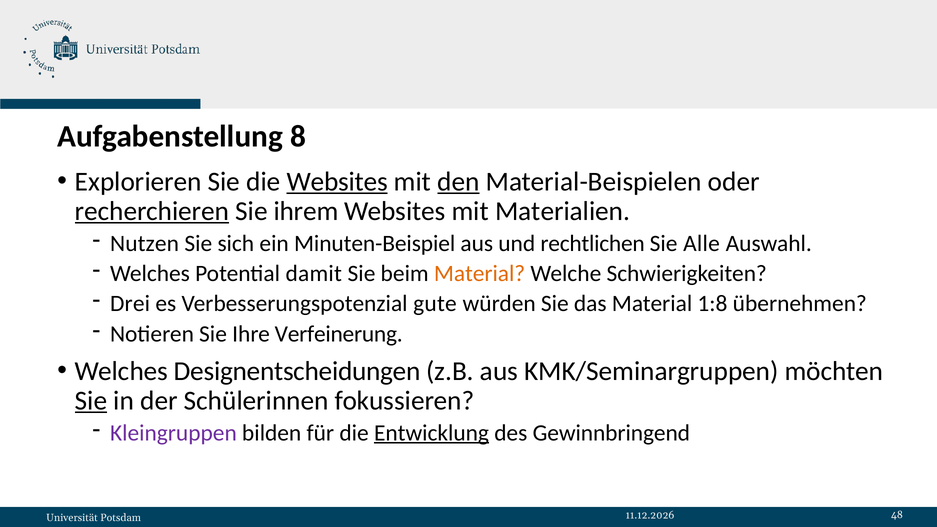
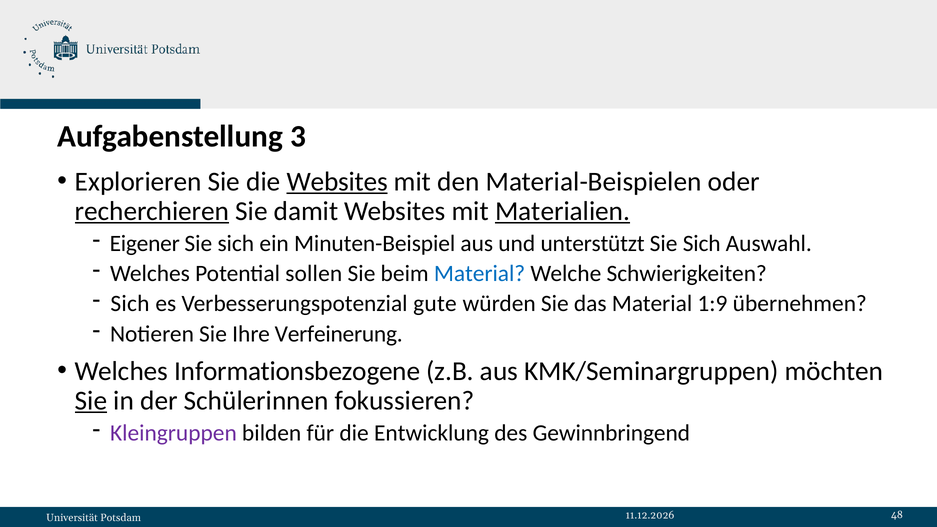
8: 8 -> 3 (298, 136)
den underline: present -> none (458, 182)
ihrem: ihrem -> damit (306, 211)
Materialien underline: none -> present (563, 211)
Nutzen: Nutzen -> Eigener (145, 243)
rechtlichen: rechtlichen -> unterstützt (593, 243)
Alle: Alle -> Sich (702, 243)
damit: damit -> sollen (314, 274)
Material colour: orange -> blue (480, 274)
Drei: Drei -> Sich (130, 304)
1:8: 1:8 -> 1:9 (712, 304)
Designentscheidungen: Designentscheidungen -> Informationsbezogene (297, 371)
Entwicklung underline: present -> none (431, 433)
